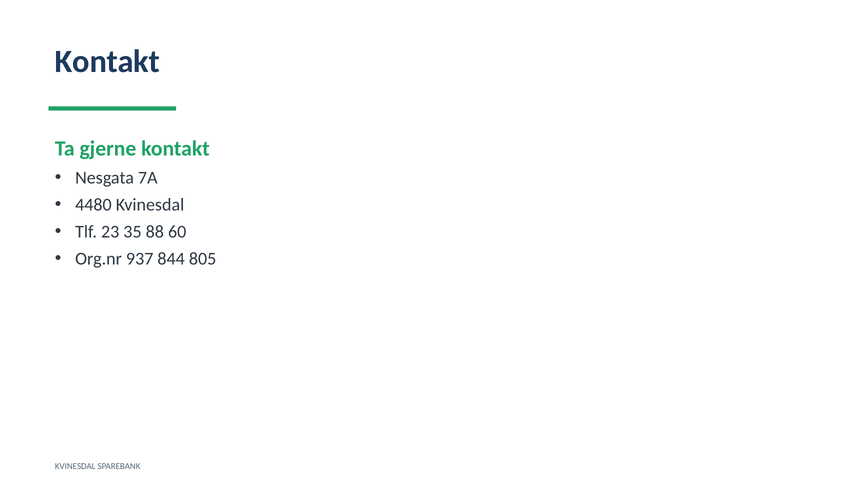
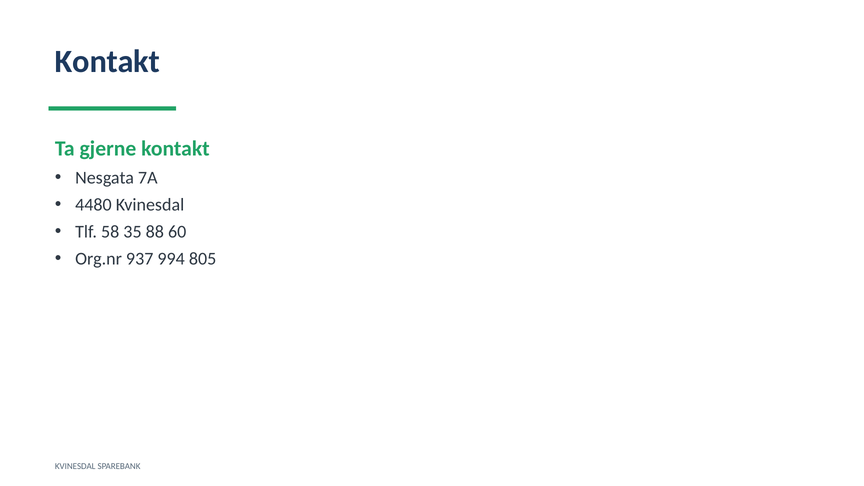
23: 23 -> 58 (110, 232)
844: 844 -> 994 (171, 259)
